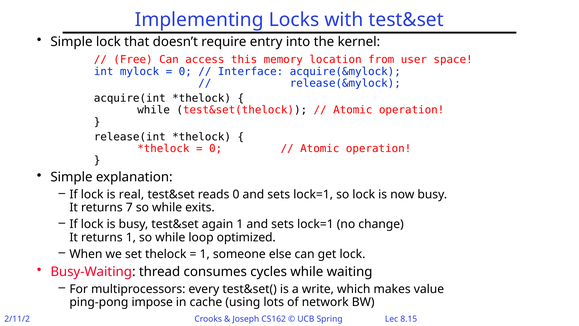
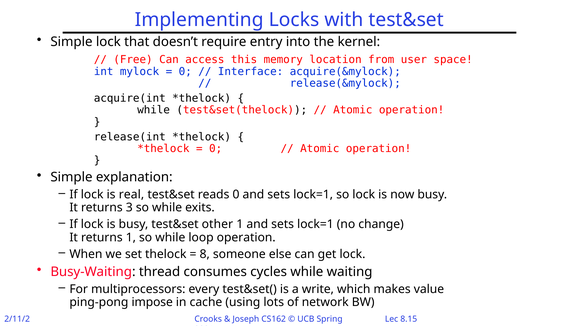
7: 7 -> 3 (129, 207)
again: again -> other (217, 224)
loop optimized: optimized -> operation (246, 237)
1: 1 -> 8 (205, 254)
